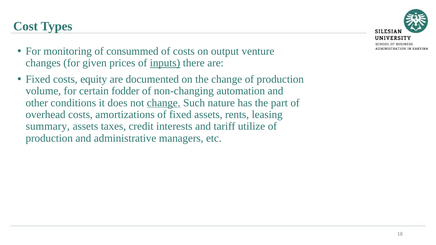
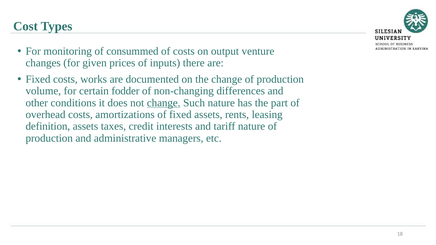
inputs underline: present -> none (165, 63)
equity: equity -> works (94, 79)
automation: automation -> differences (241, 91)
summary: summary -> definition (48, 126)
tariff utilize: utilize -> nature (252, 126)
